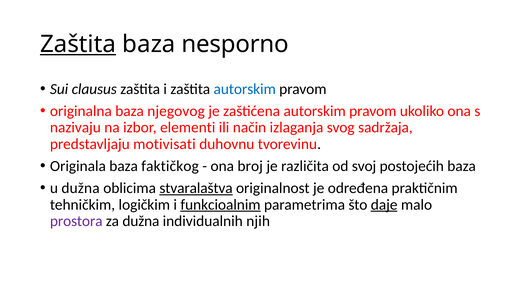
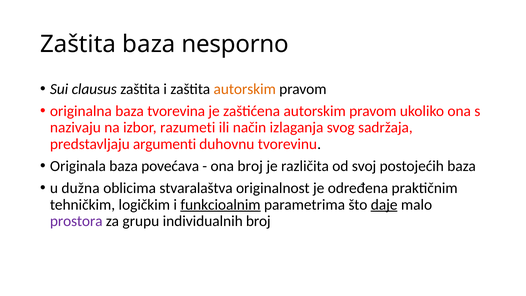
Zaštita underline: present -> none (78, 44)
autorskim colour: blue -> orange (245, 89)
njegovog: njegovog -> tvorevina (176, 111)
elementi: elementi -> razumeti (188, 127)
motivisati: motivisati -> argumenti (165, 144)
faktičkog: faktičkog -> povećava (170, 166)
stvaralaštva underline: present -> none (196, 188)
za dužna: dužna -> grupu (141, 221)
individualnih njih: njih -> broj (258, 221)
